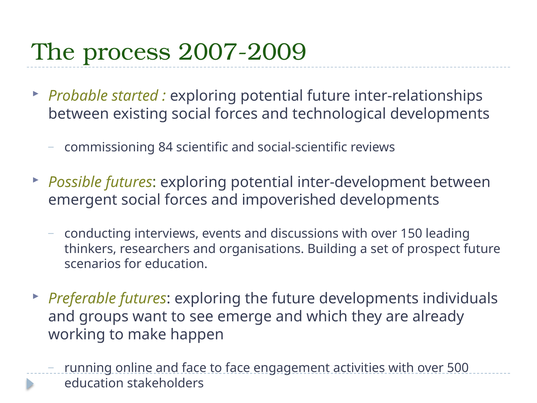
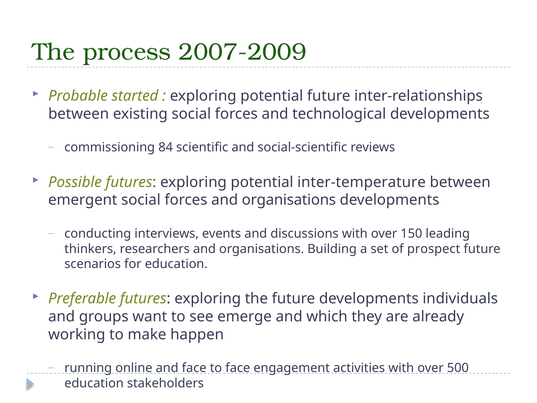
inter-development: inter-development -> inter-temperature (362, 182)
forces and impoverished: impoverished -> organisations (289, 200)
